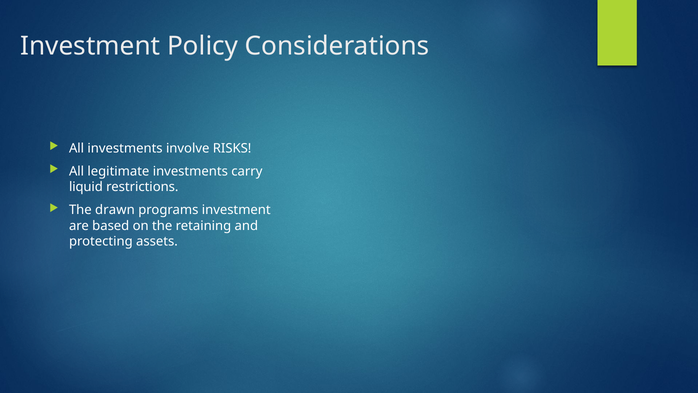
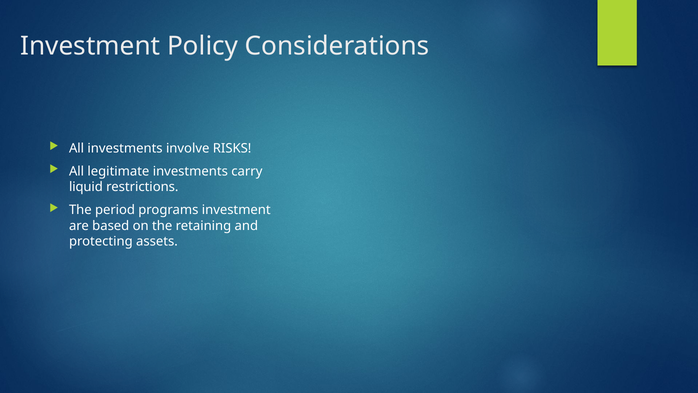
drawn: drawn -> period (115, 210)
